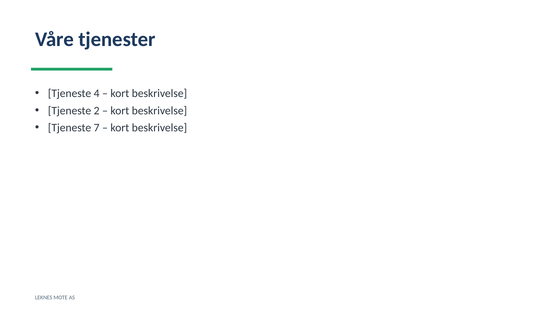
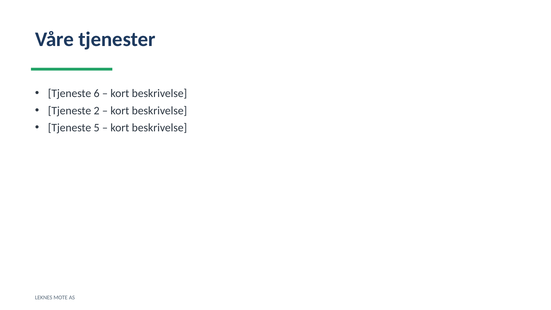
4: 4 -> 6 (97, 93)
7: 7 -> 5 (97, 128)
